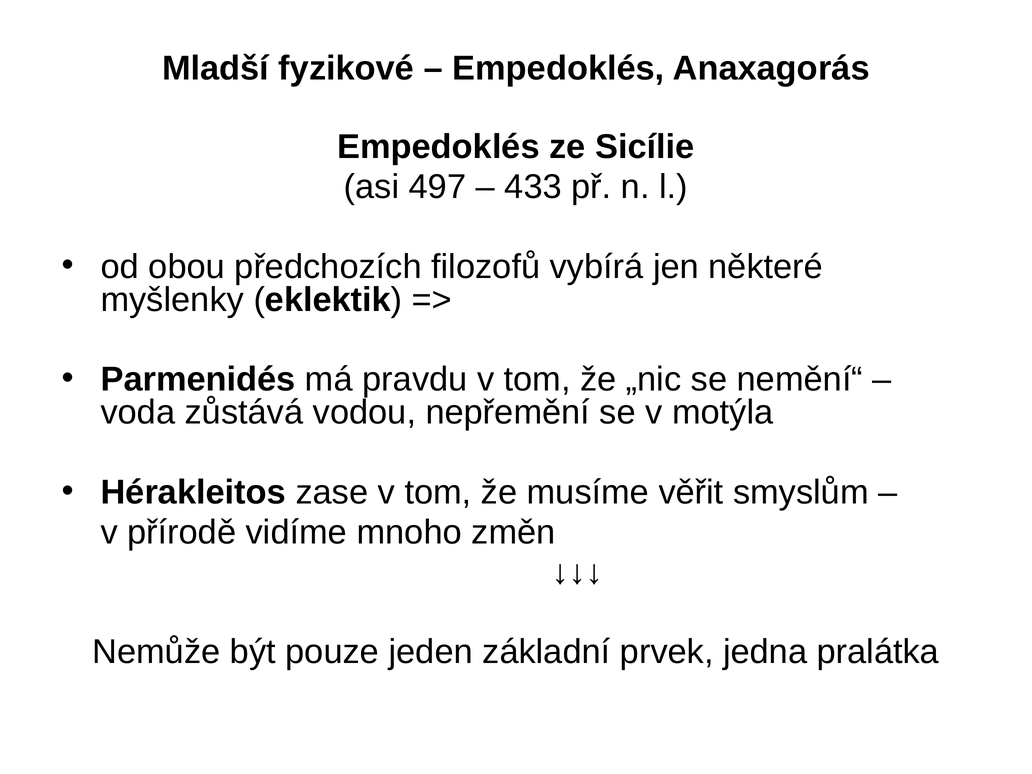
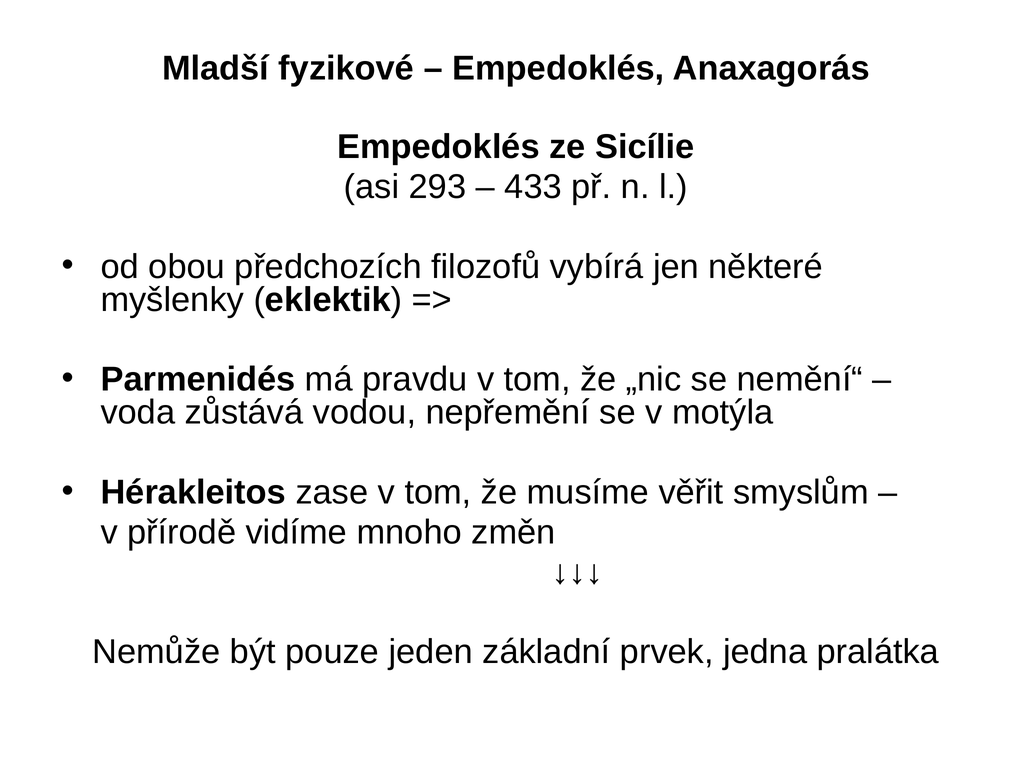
497: 497 -> 293 (437, 187)
